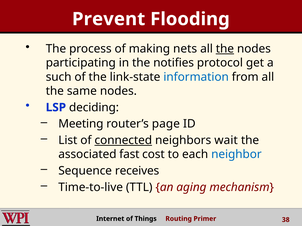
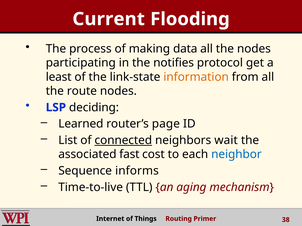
Prevent: Prevent -> Current (109, 19)
nets: nets -> data (185, 49)
the underline: present -> none (225, 49)
such: such -> least (59, 77)
information colour: blue -> orange (196, 77)
same: same -> route (82, 91)
Meeting: Meeting -> Learned (81, 124)
receives: receives -> informs (137, 171)
